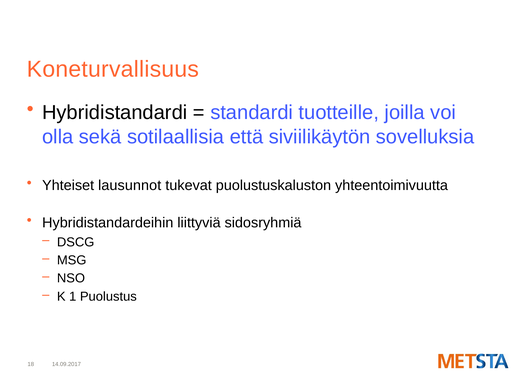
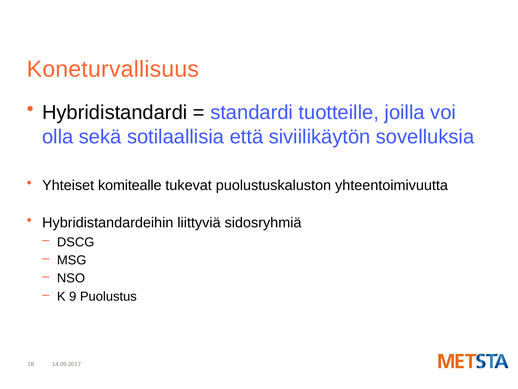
lausunnot: lausunnot -> komitealle (130, 185)
1: 1 -> 9 (73, 296)
